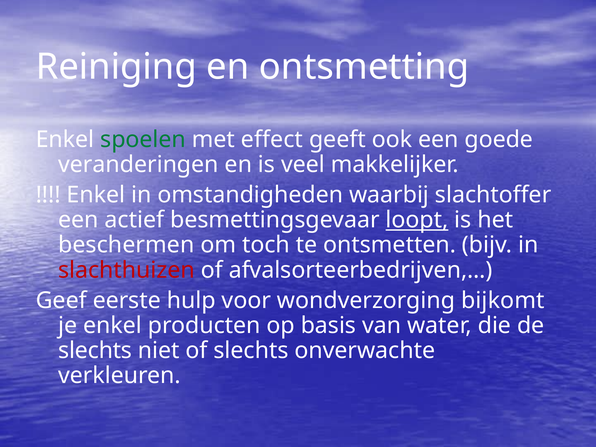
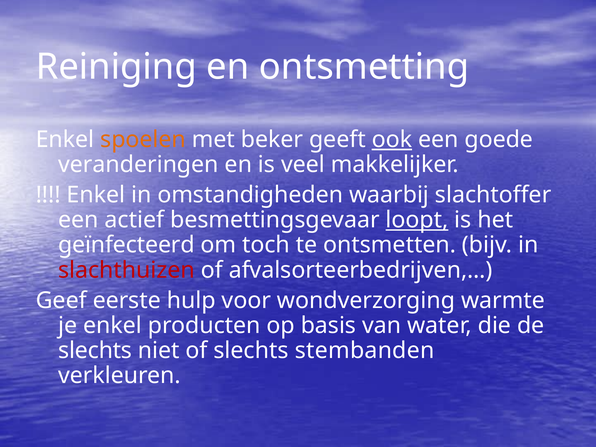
spoelen colour: green -> orange (143, 140)
effect: effect -> beker (272, 140)
ook underline: none -> present (392, 140)
beschermen: beschermen -> geïnfecteerd (126, 245)
bijkomt: bijkomt -> warmte (503, 300)
onverwachte: onverwachte -> stembanden (365, 350)
